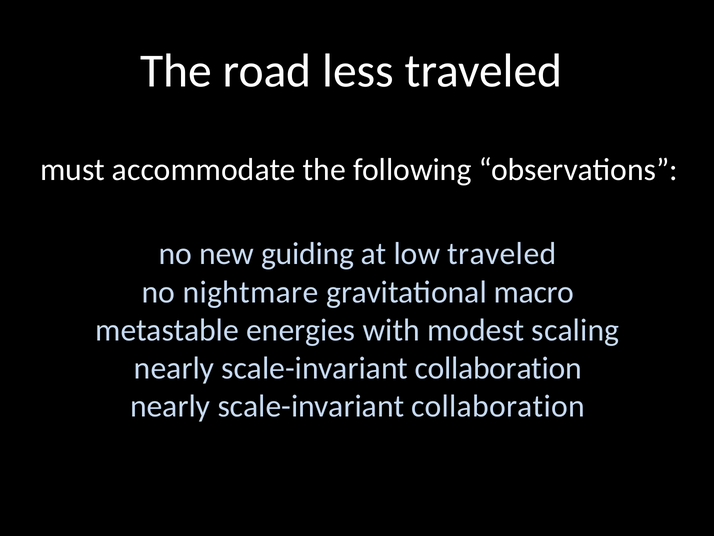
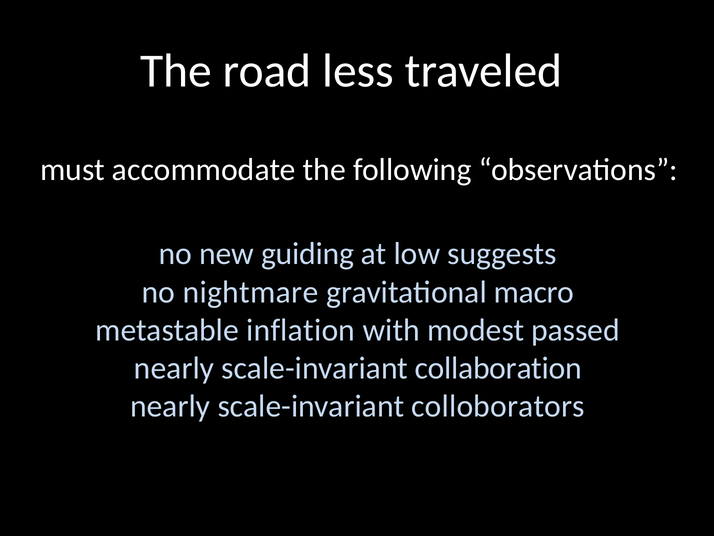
low traveled: traveled -> suggests (502, 254)
energies: energies -> inflation (301, 330)
scaling: scaling -> passed (576, 330)
collaboration: collaboration -> colloborators (498, 406)
